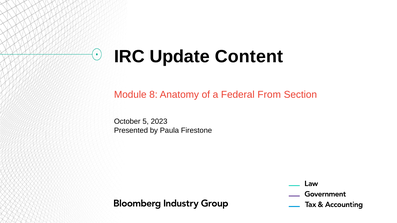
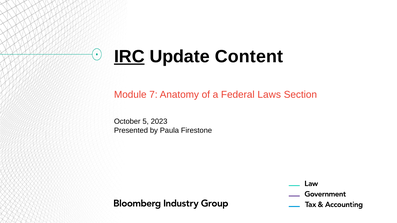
IRC underline: none -> present (129, 57)
8: 8 -> 7 (153, 95)
From: From -> Laws (269, 95)
